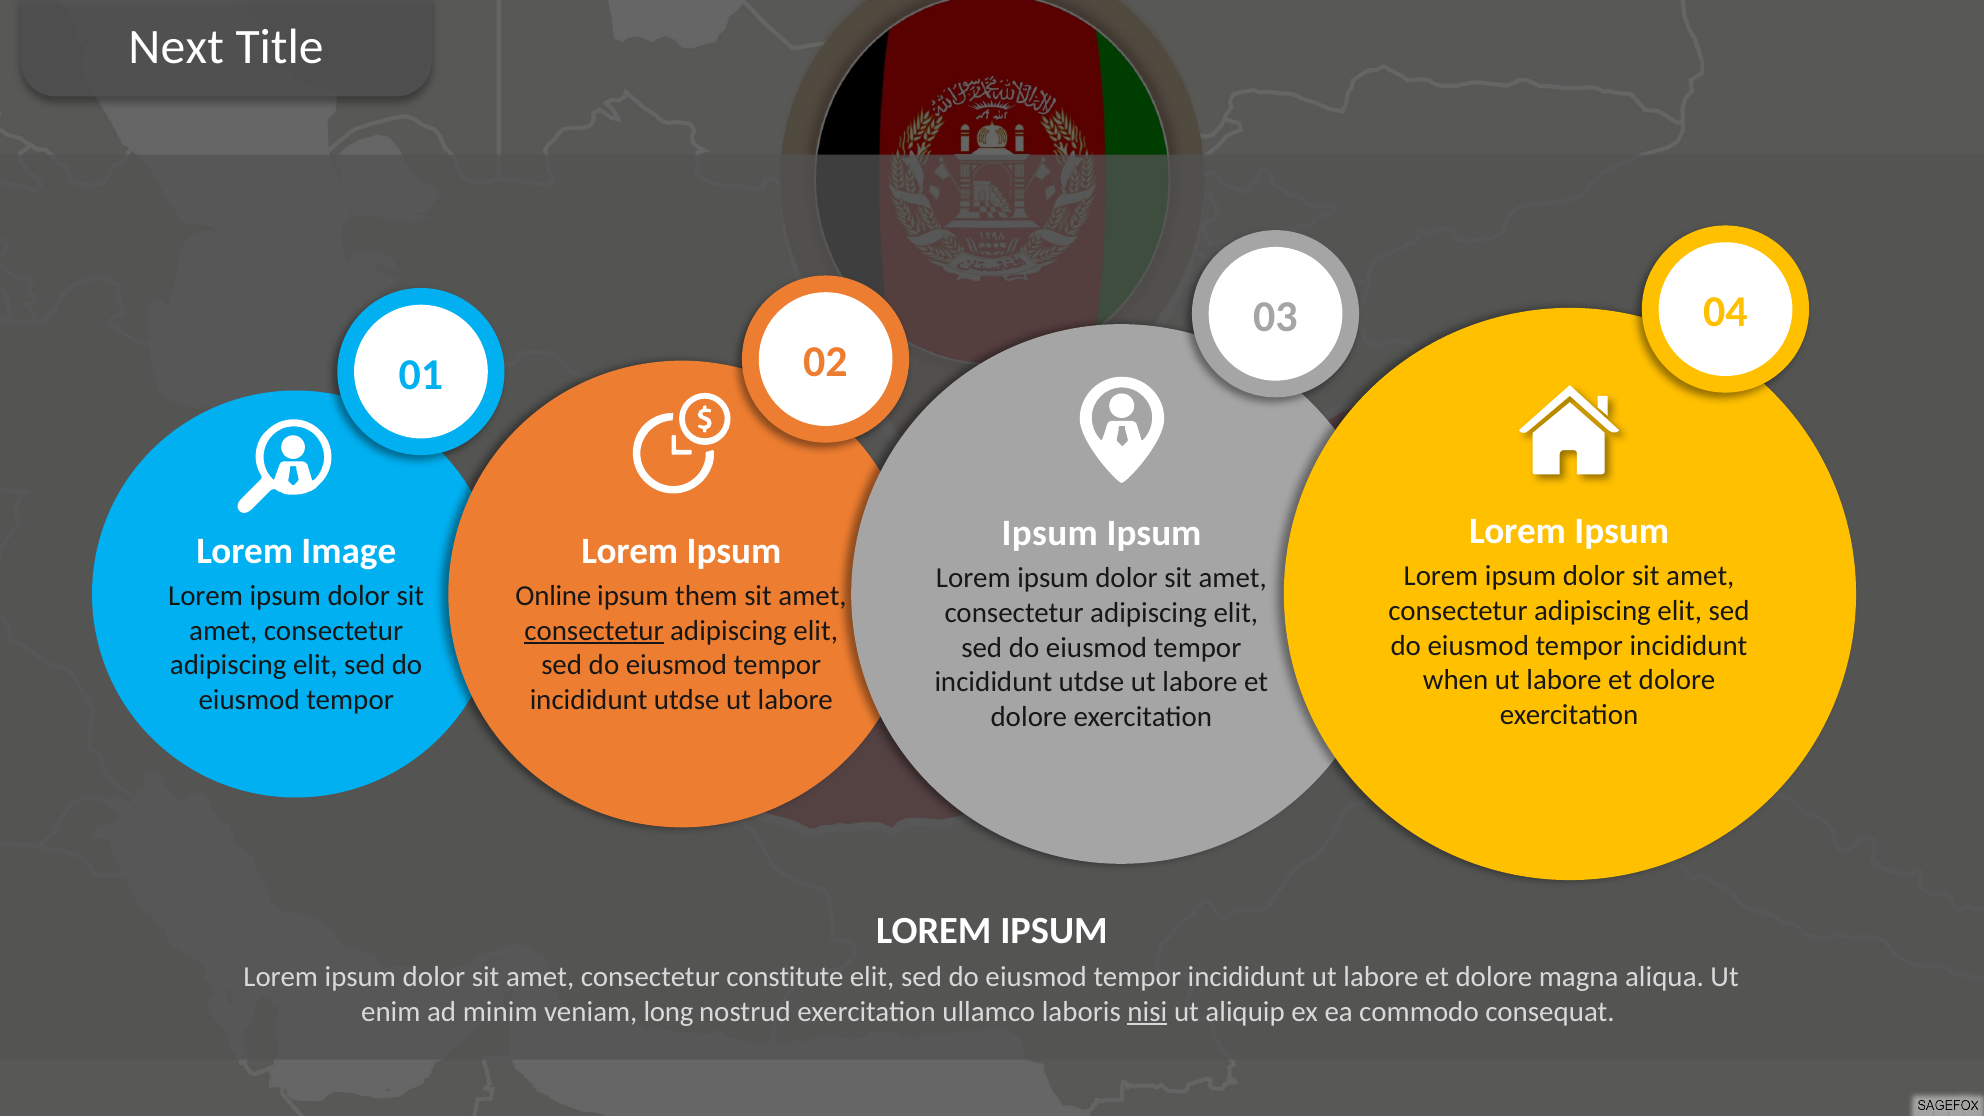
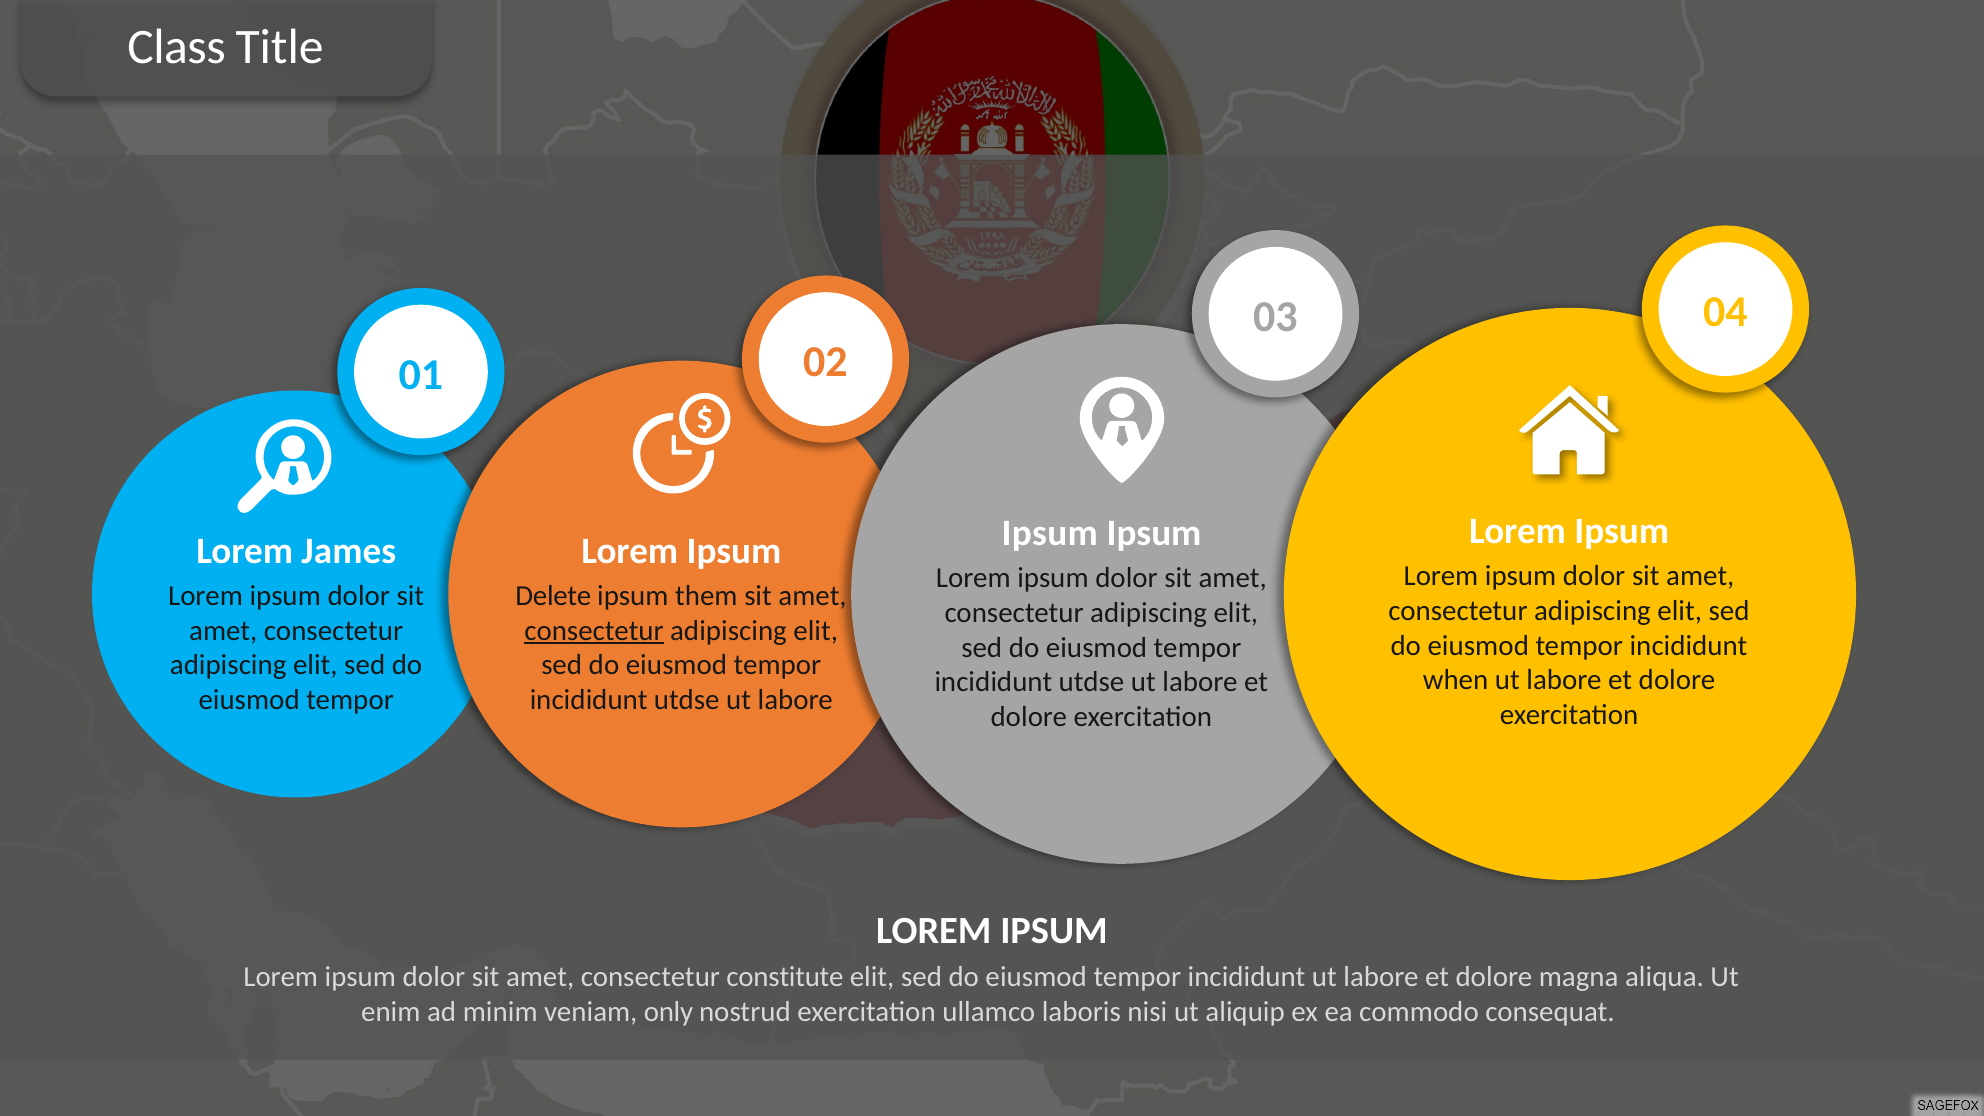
Next: Next -> Class (177, 47)
Image: Image -> James (349, 551)
Online: Online -> Delete (553, 596)
long: long -> only (668, 1012)
nisi underline: present -> none (1147, 1012)
